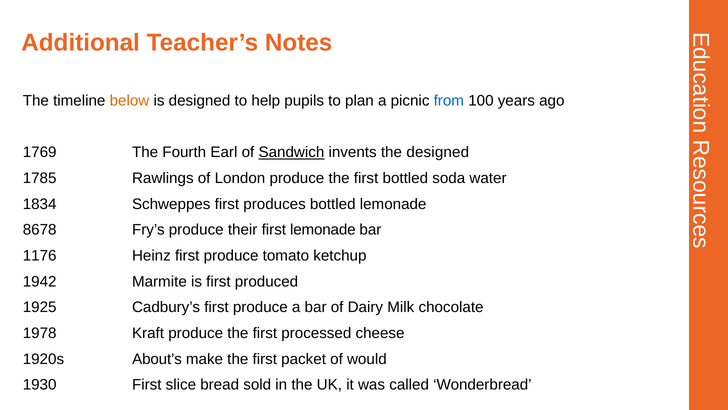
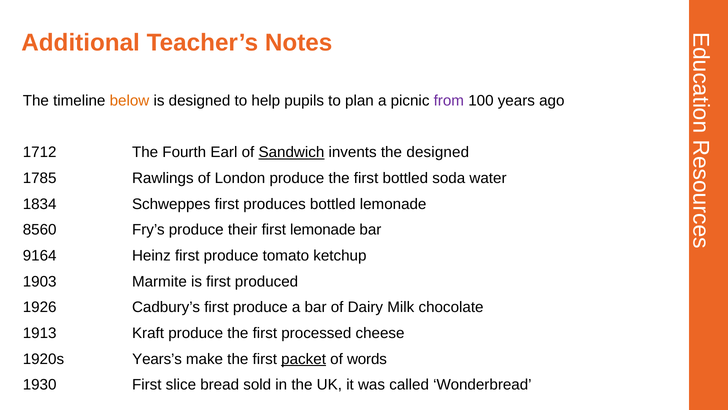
from colour: blue -> purple (449, 101)
1769: 1769 -> 1712 (40, 152)
8678: 8678 -> 8560 (40, 230)
1176: 1176 -> 9164 (40, 255)
1942: 1942 -> 1903 (40, 281)
1925: 1925 -> 1926 (40, 307)
1978: 1978 -> 1913 (40, 333)
About’s: About’s -> Years’s (157, 359)
packet underline: none -> present (304, 359)
would: would -> words (367, 359)
